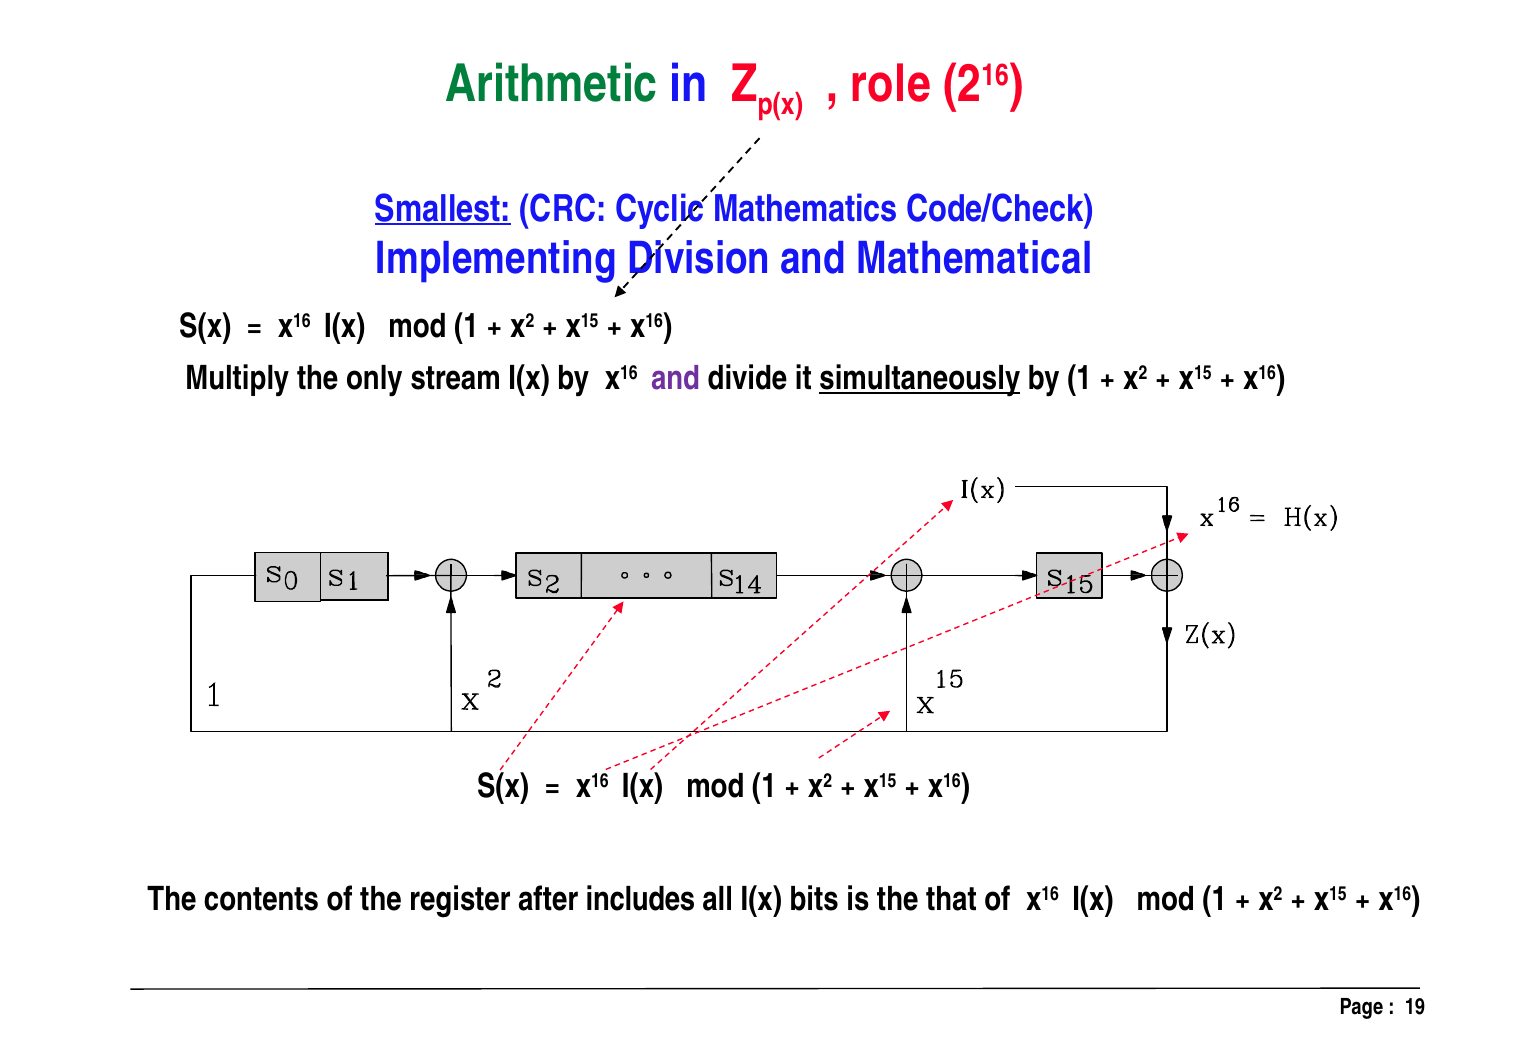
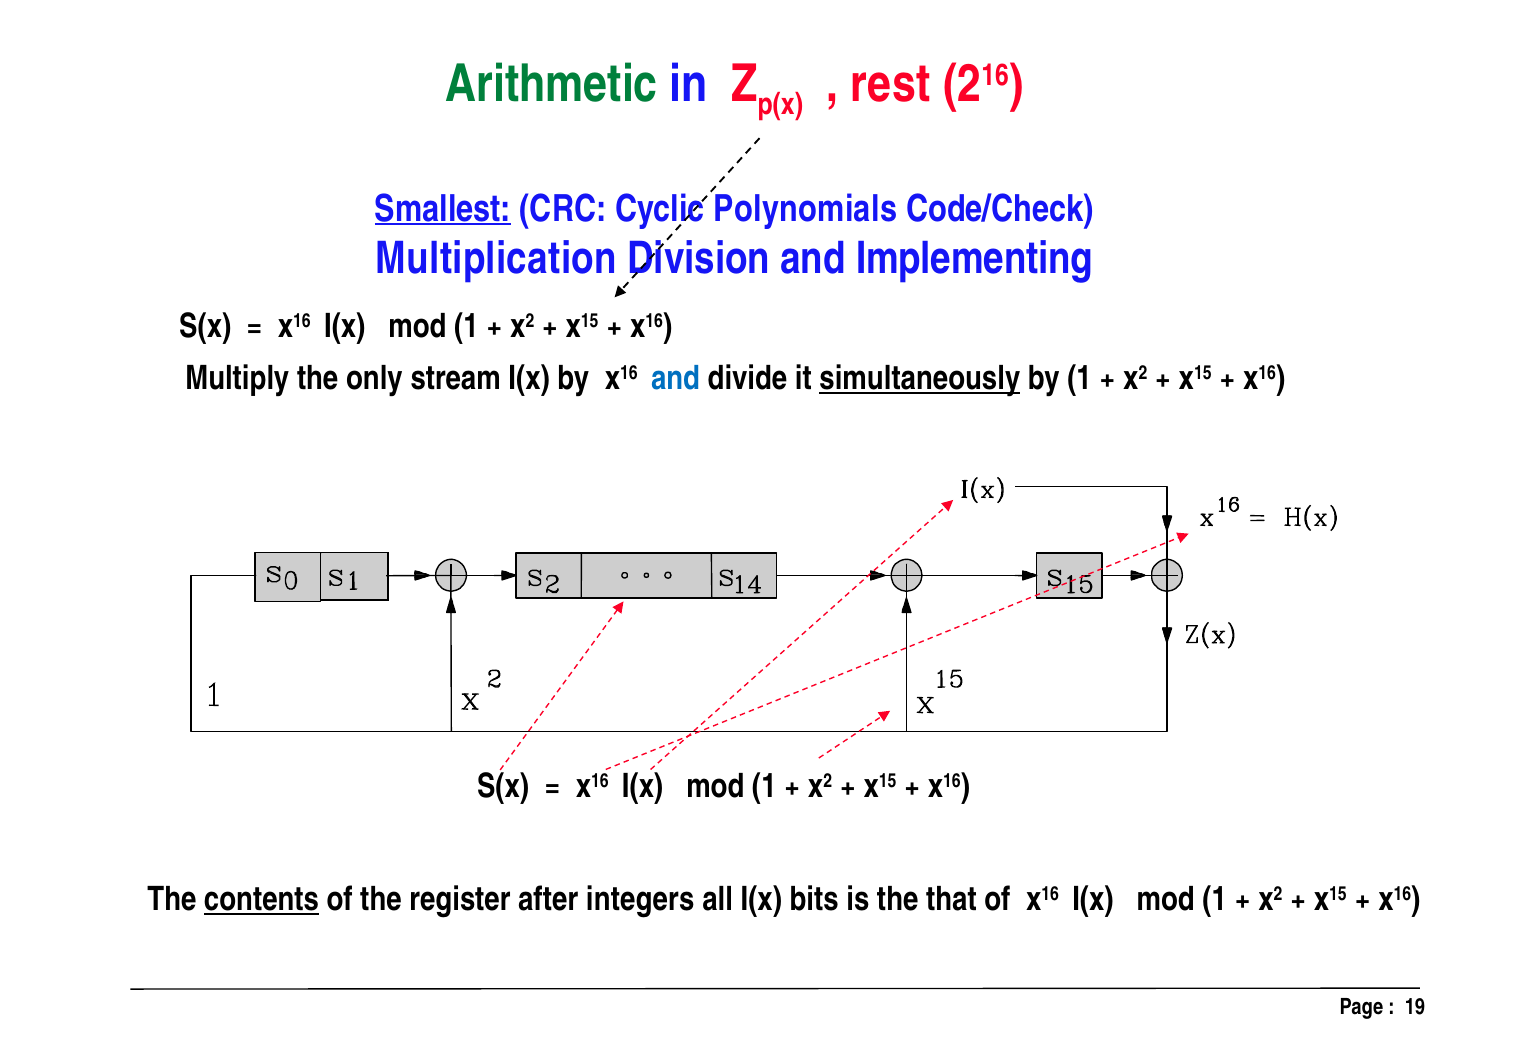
role: role -> rest (891, 84)
Mathematics: Mathematics -> Polynomials (805, 209)
Implementing: Implementing -> Multiplication (496, 259)
Mathematical: Mathematical -> Implementing (975, 259)
and colour: purple -> blue (675, 378)
contents underline: none -> present (262, 899)
includes: includes -> integers (640, 899)
